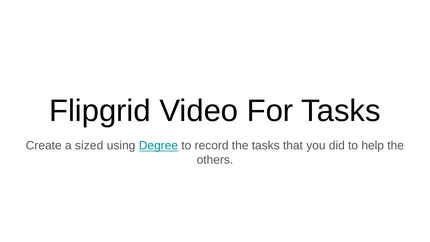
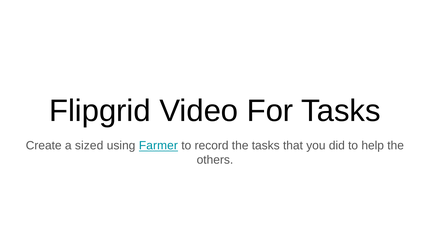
Degree: Degree -> Farmer (158, 146)
